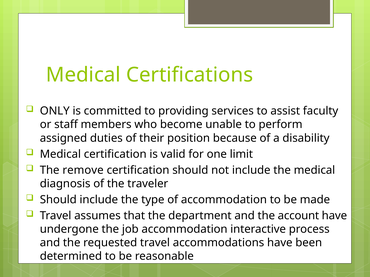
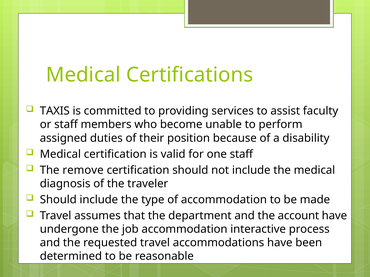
ONLY: ONLY -> TAXIS (55, 111)
one limit: limit -> staff (241, 154)
